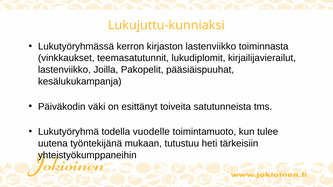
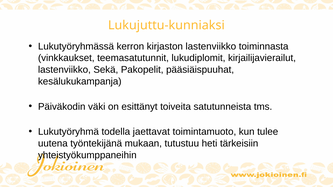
Joilla: Joilla -> Sekä (106, 70)
vuodelle: vuodelle -> jaettavat (151, 132)
